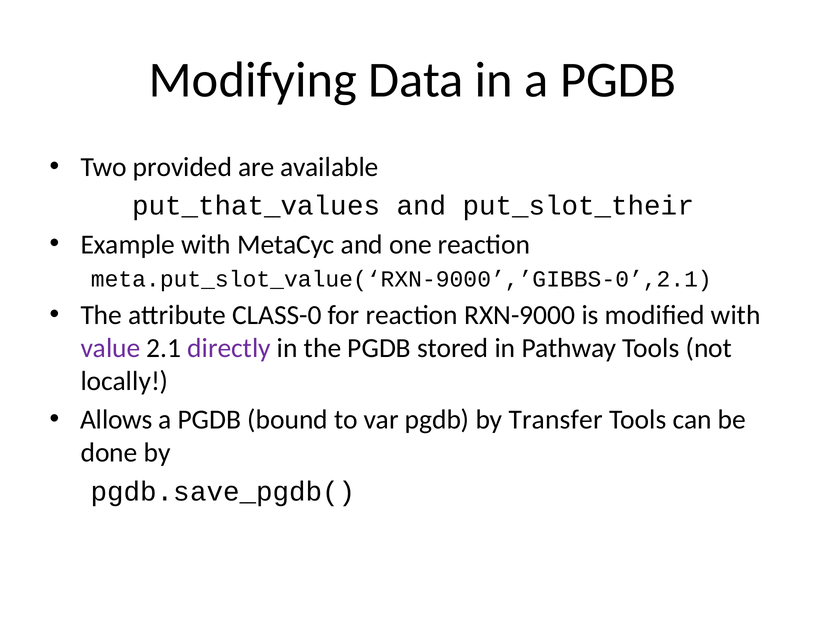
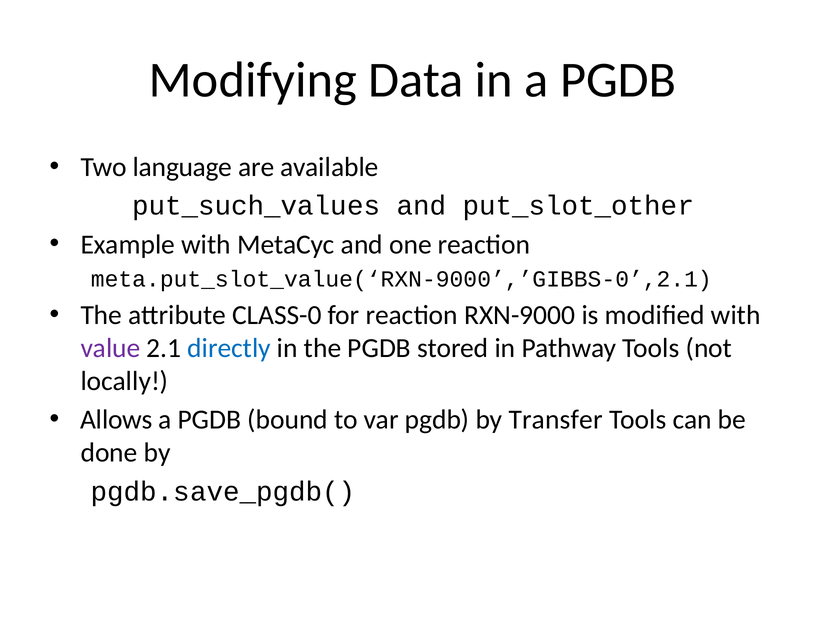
provided: provided -> language (183, 167)
put_that_values: put_that_values -> put_such_values (256, 206)
put_slot_their: put_slot_their -> put_slot_other (578, 206)
directly colour: purple -> blue (229, 348)
